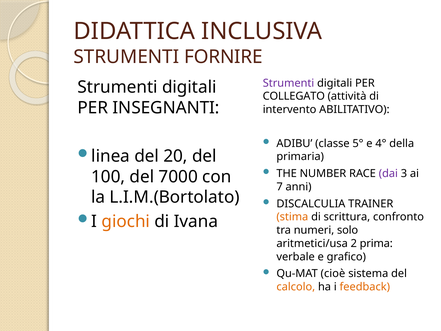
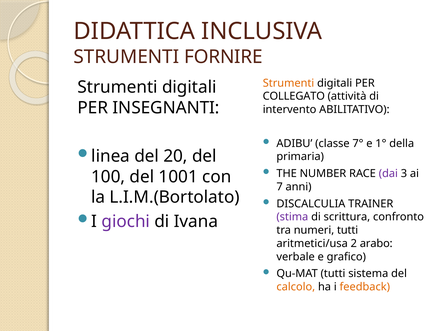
Strumenti colour: purple -> orange (289, 83)
5°: 5° -> 7° (358, 143)
4°: 4° -> 1° (381, 143)
7000: 7000 -> 1001 (178, 177)
stima colour: orange -> purple (292, 217)
giochi colour: orange -> purple (126, 221)
numeri solo: solo -> tutti (348, 230)
prima: prima -> arabo (376, 243)
Qu-MAT cioè: cioè -> tutti (333, 273)
